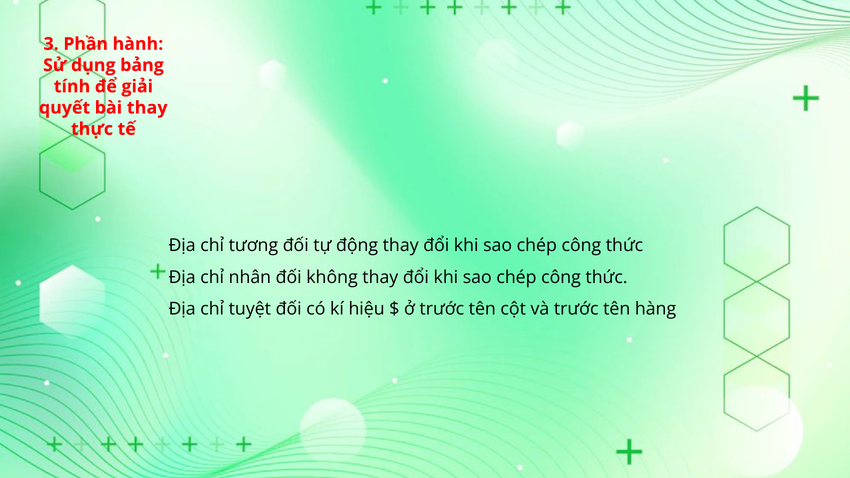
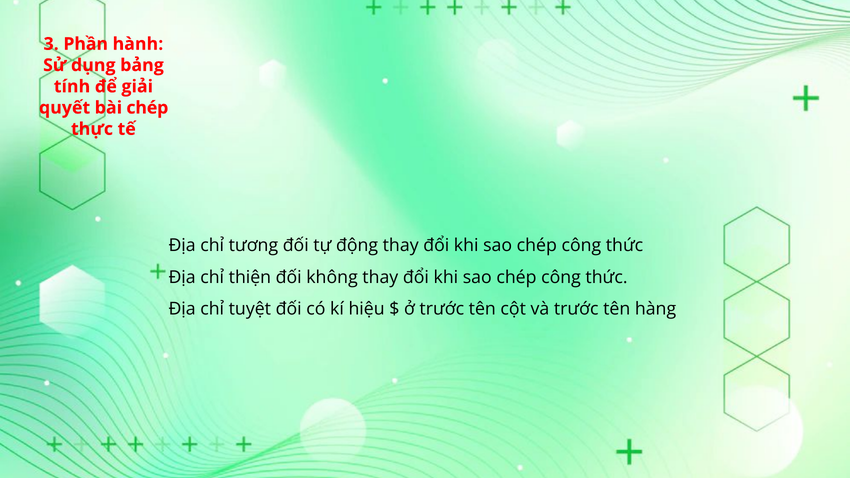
bài thay: thay -> chép (147, 108)
nhân: nhân -> thiện (250, 277)
